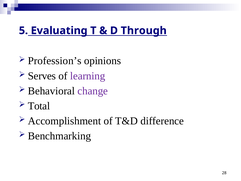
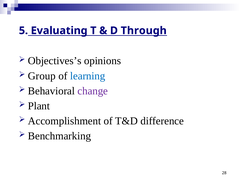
Profession’s: Profession’s -> Objectives’s (55, 61)
Serves: Serves -> Group (42, 76)
learning colour: purple -> blue (88, 76)
Total: Total -> Plant (39, 106)
